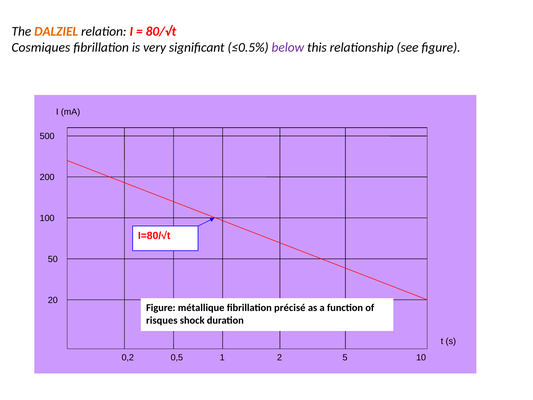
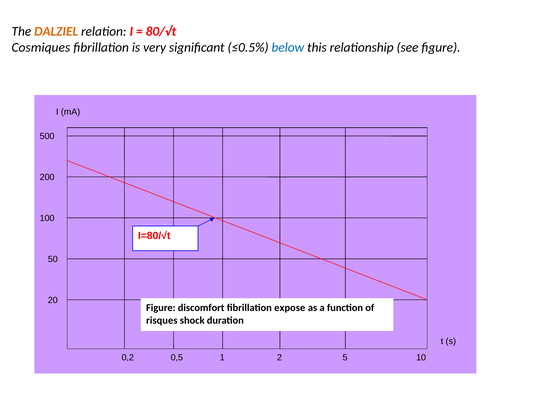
below colour: purple -> blue (288, 47)
métallique: métallique -> discomfort (201, 308)
précisé: précisé -> expose (290, 308)
